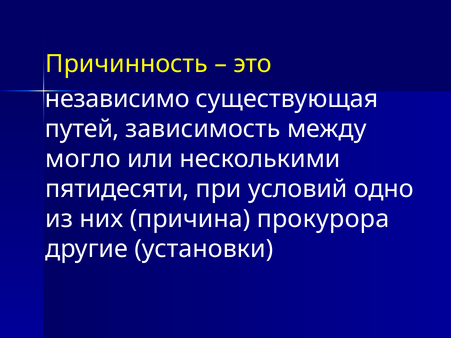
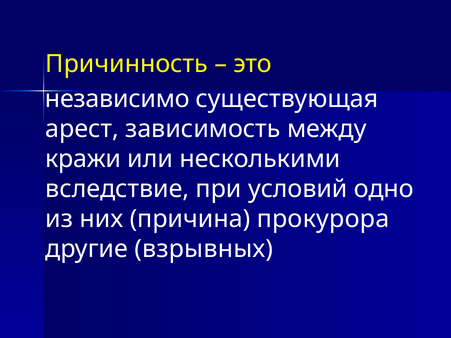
путей: путей -> арест (82, 129)
могло: могло -> кражи (83, 159)
пятидесяти: пятидесяти -> вследствие (117, 189)
установки: установки -> взрывных (204, 249)
